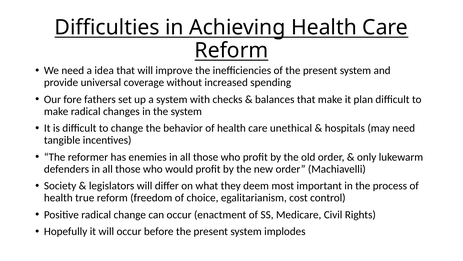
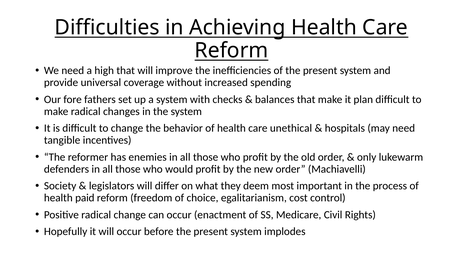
idea: idea -> high (104, 70)
true: true -> paid (85, 198)
